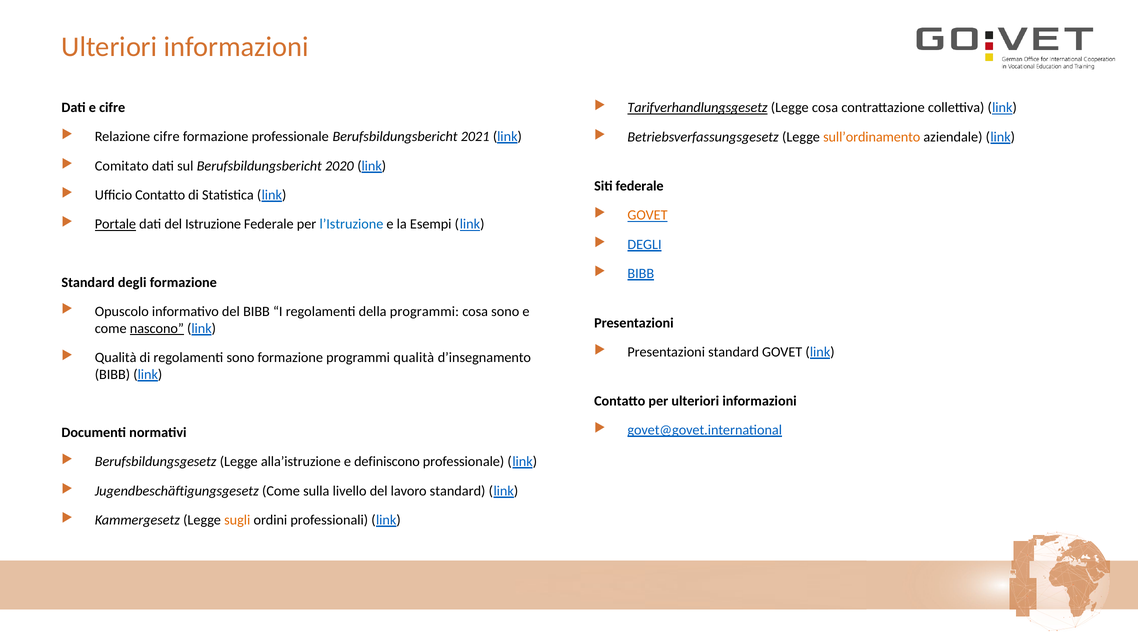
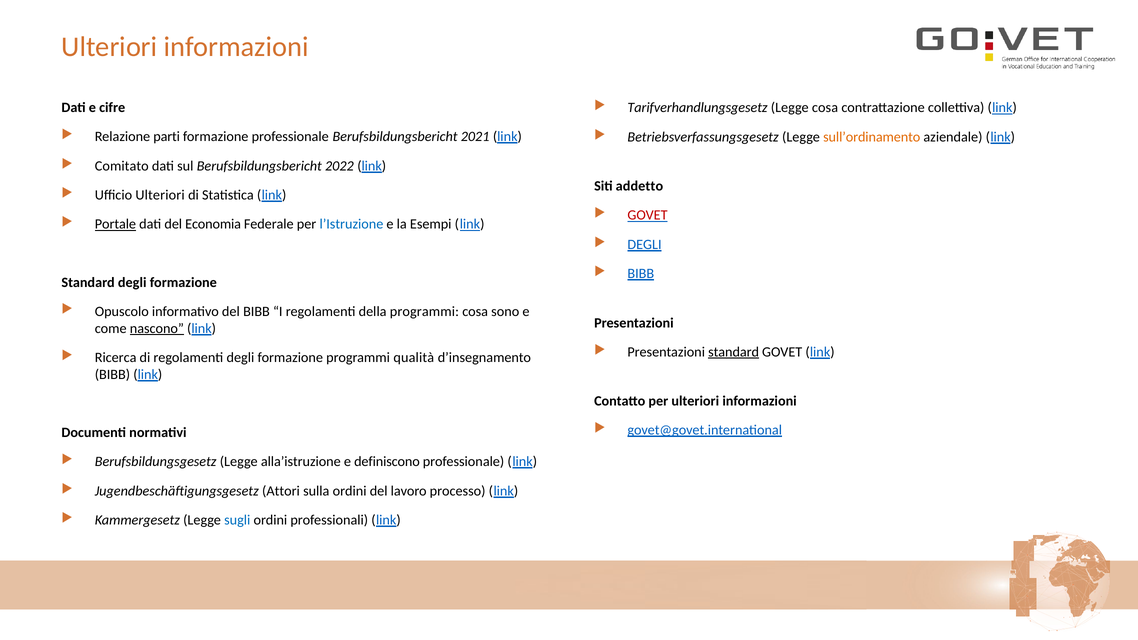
Tarifverhandlungsgesetz underline: present -> none (698, 108)
Relazione cifre: cifre -> parti (167, 137)
2020: 2020 -> 2022 (339, 166)
Siti federale: federale -> addetto (639, 186)
Ufficio Contatto: Contatto -> Ulteriori (160, 195)
GOVET colour: orange -> red (648, 215)
Istruzione: Istruzione -> Economia (213, 224)
standard underline: none -> present (734, 352)
Qualità: Qualità -> Ricerca (116, 358)
regolamenti sono: sono -> degli (240, 358)
Jugendbeschäftigungsgesetz Come: Come -> Attori (281, 491)
sulla livello: livello -> ordini (350, 491)
lavoro standard: standard -> processo (458, 491)
sugli colour: orange -> blue (237, 520)
